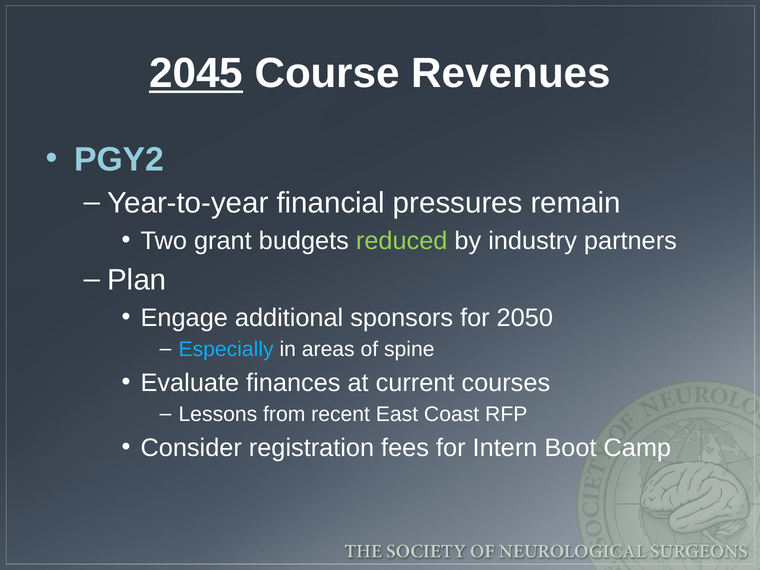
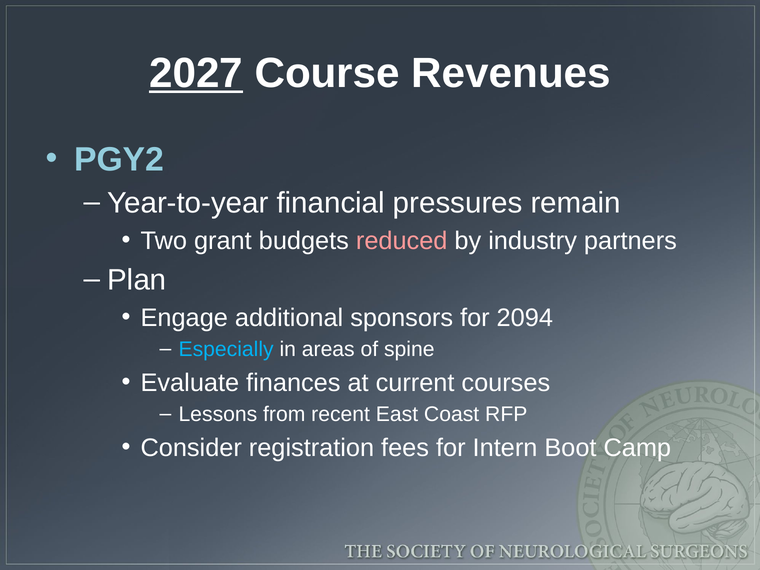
2045: 2045 -> 2027 (196, 73)
reduced colour: light green -> pink (402, 241)
2050: 2050 -> 2094 (525, 318)
